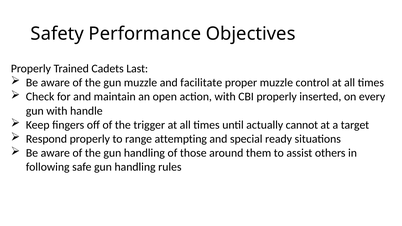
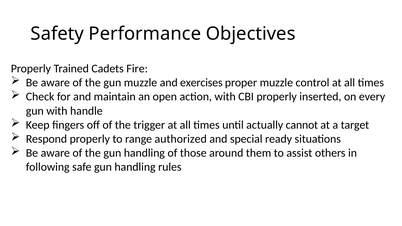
Last: Last -> Fire (137, 69)
facilitate: facilitate -> exercises (201, 83)
attempting: attempting -> authorized (181, 139)
